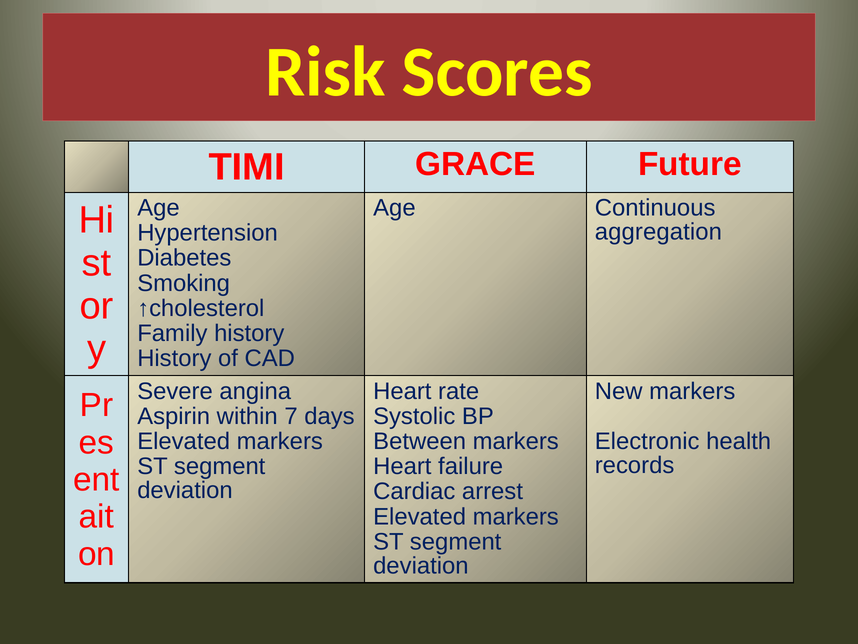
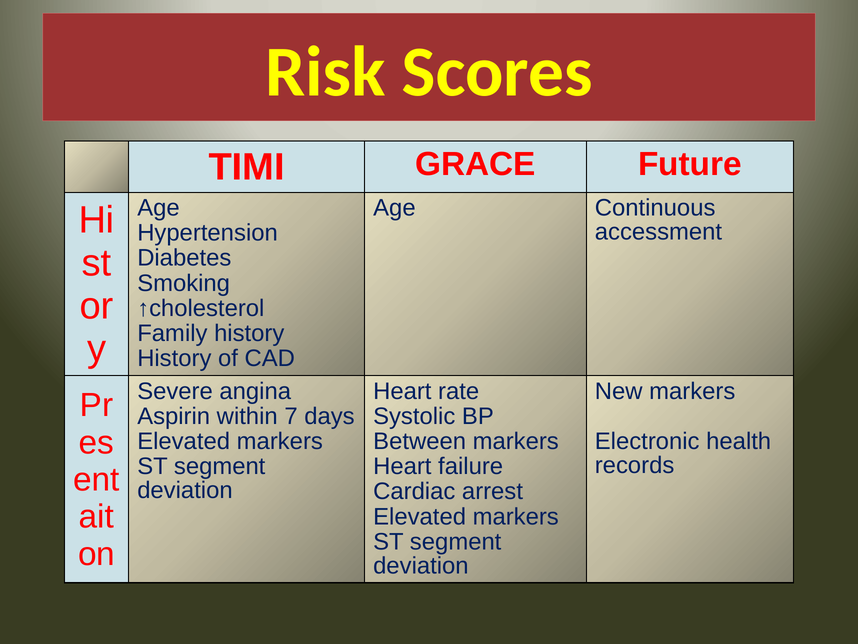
aggregation: aggregation -> accessment (658, 232)
